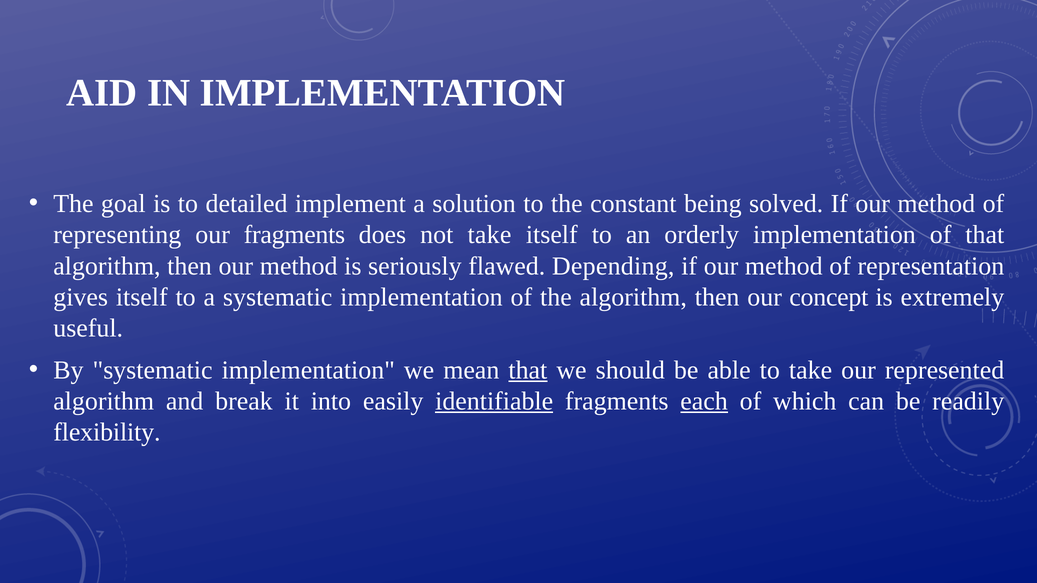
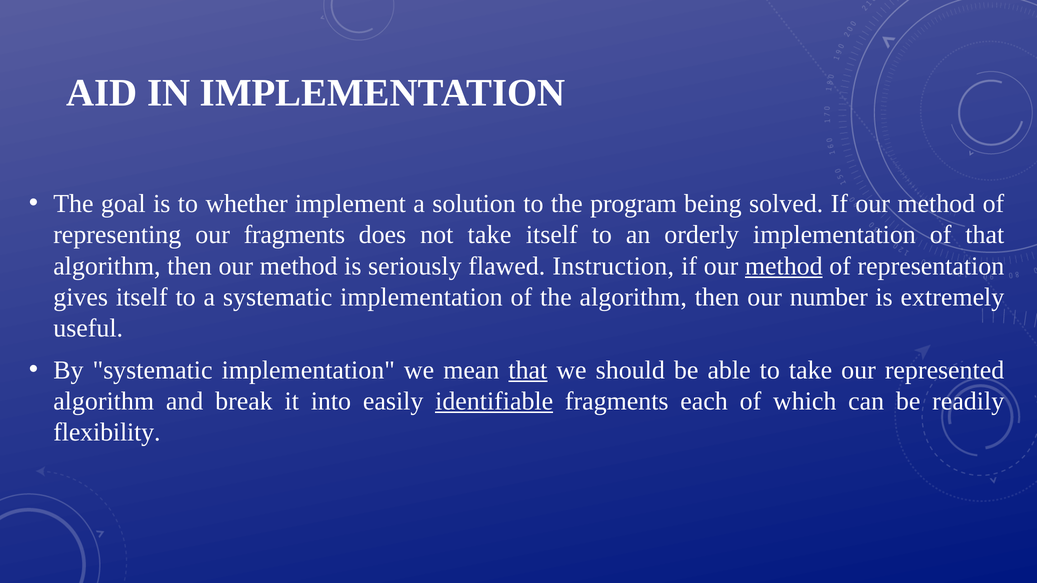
detailed: detailed -> whether (247, 204)
constant: constant -> program (633, 204)
Depending: Depending -> Instruction (613, 266)
method underline: none -> present (784, 266)
concept: concept -> number (829, 297)
each underline: present -> none (704, 401)
